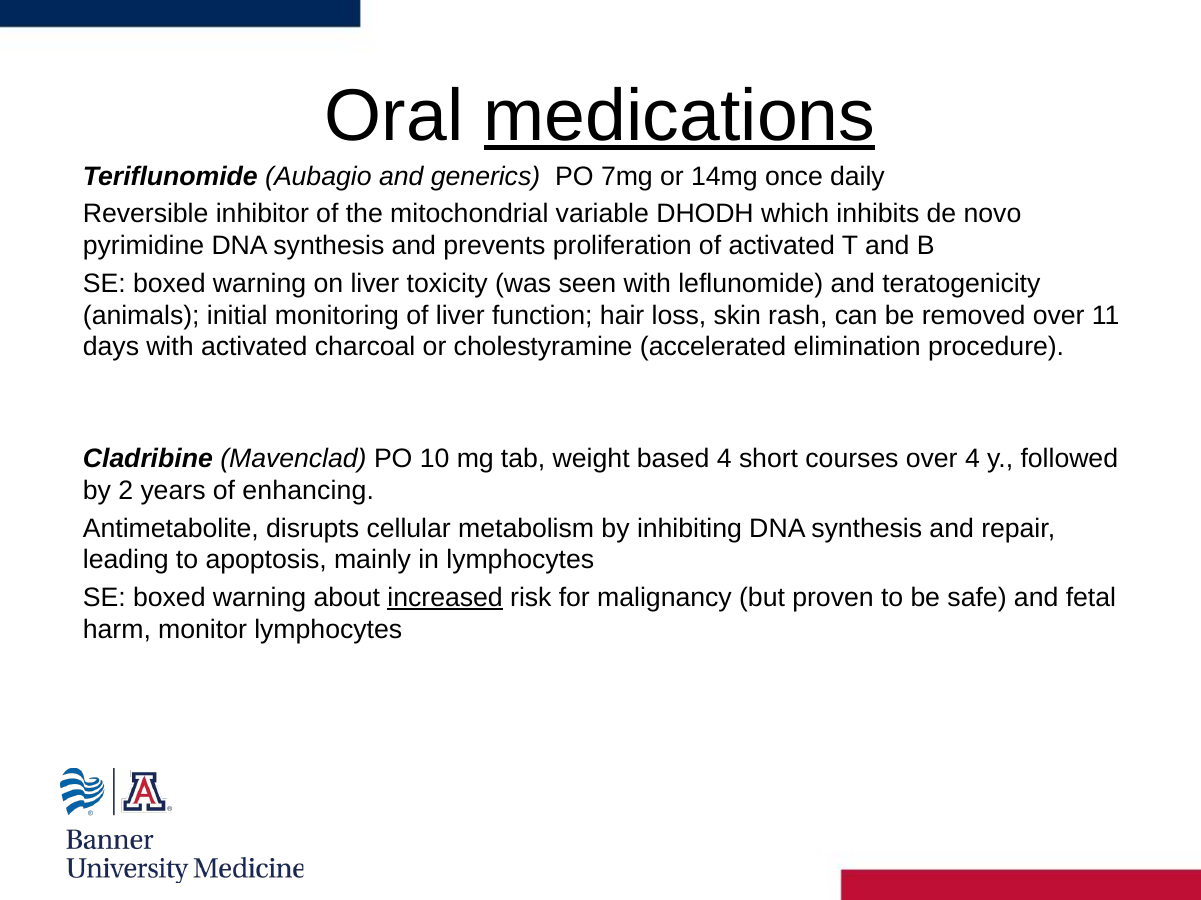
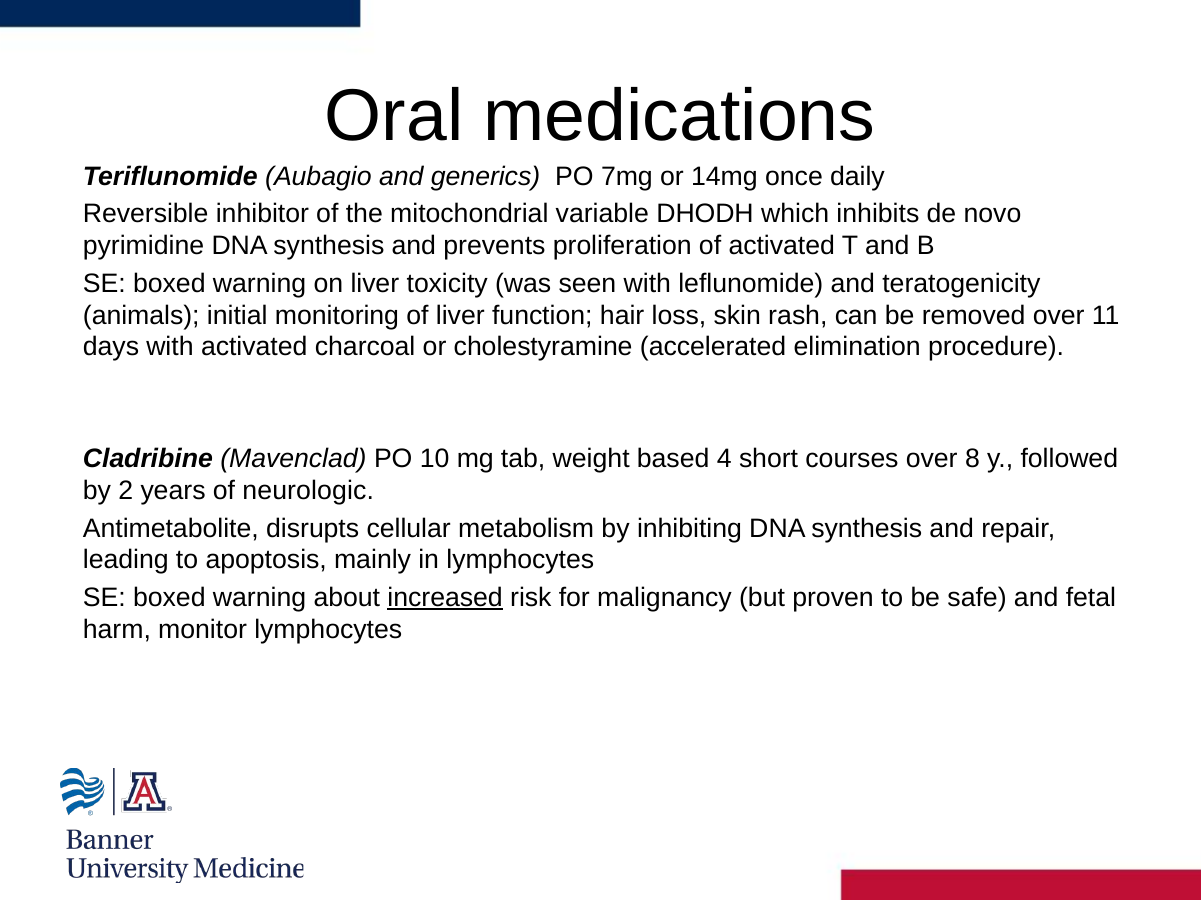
medications underline: present -> none (680, 116)
over 4: 4 -> 8 (972, 459)
enhancing: enhancing -> neurologic (308, 491)
